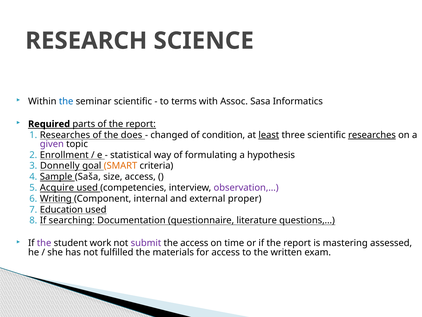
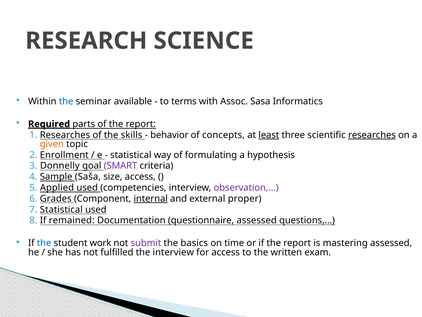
seminar scientific: scientific -> available (133, 101)
Required underline: none -> present (49, 124)
does: does -> skills (132, 135)
changed: changed -> behavior (169, 135)
condition: condition -> concepts (223, 135)
given colour: purple -> orange (52, 144)
SMART colour: orange -> purple (121, 166)
Acquire: Acquire -> Applied (57, 187)
Writing: Writing -> Grades (56, 198)
internal underline: none -> present (151, 198)
Education: Education -> Statistical (61, 209)
searching: searching -> remained (72, 220)
questionnaire literature: literature -> assessed (257, 220)
the colour: purple -> blue (44, 243)
the access: access -> basics (194, 243)
the materials: materials -> interview (173, 252)
